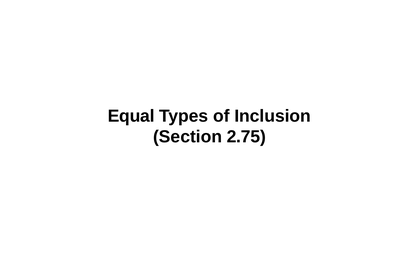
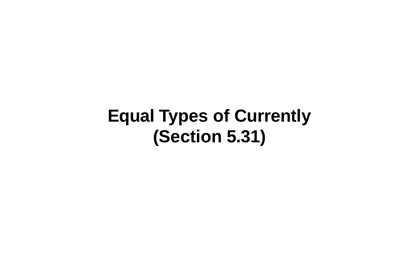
Inclusion: Inclusion -> Currently (273, 116)
2.75: 2.75 -> 5.31 (246, 137)
